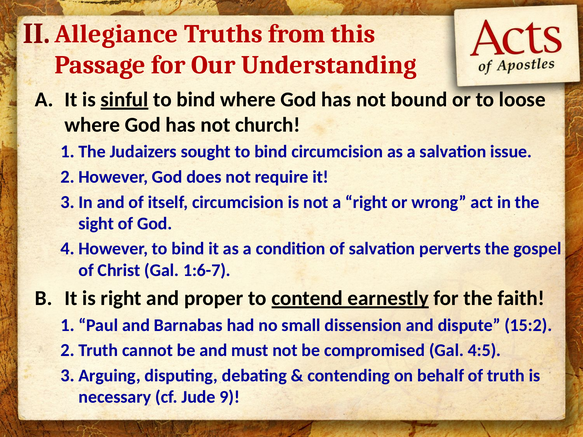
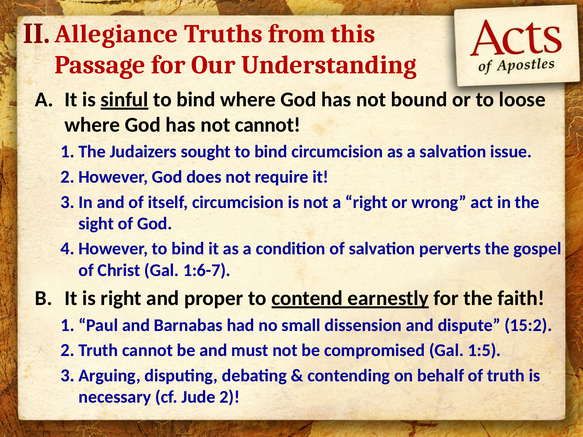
not church: church -> cannot (268, 125)
4:5: 4:5 -> 1:5 (484, 351)
9: 9 -> 2 (230, 397)
